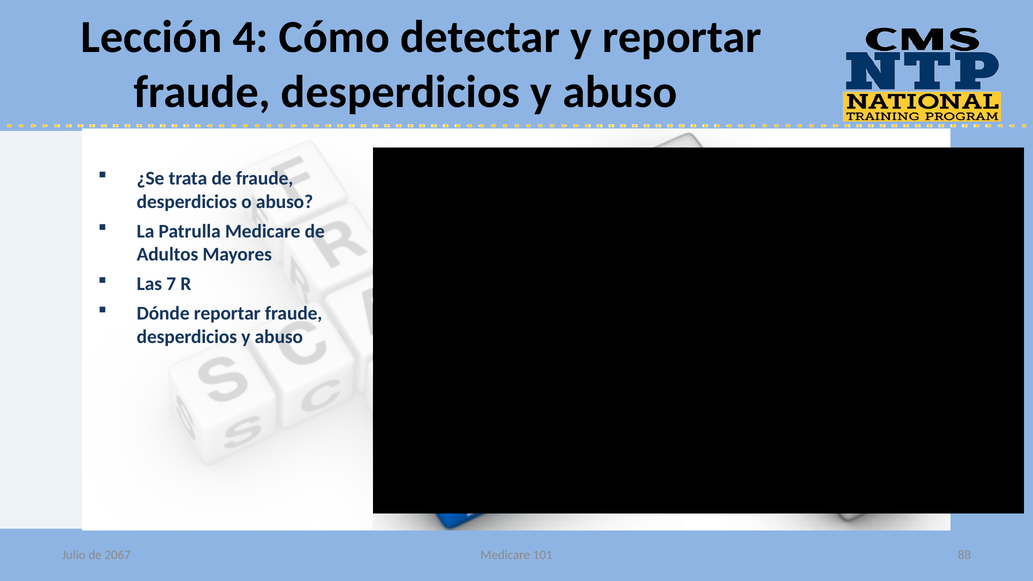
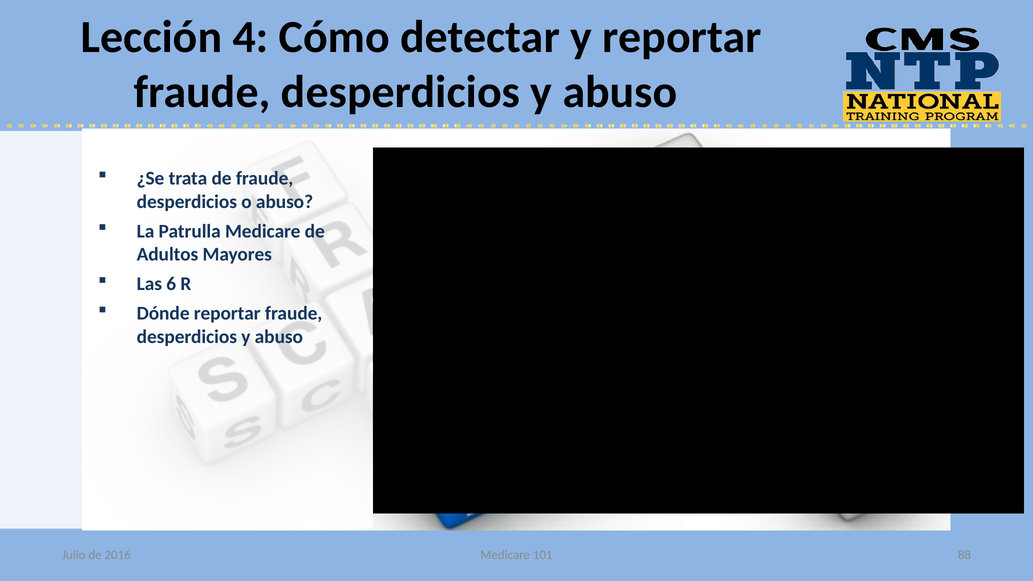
7: 7 -> 6 (171, 284)
2067: 2067 -> 2016 (118, 555)
